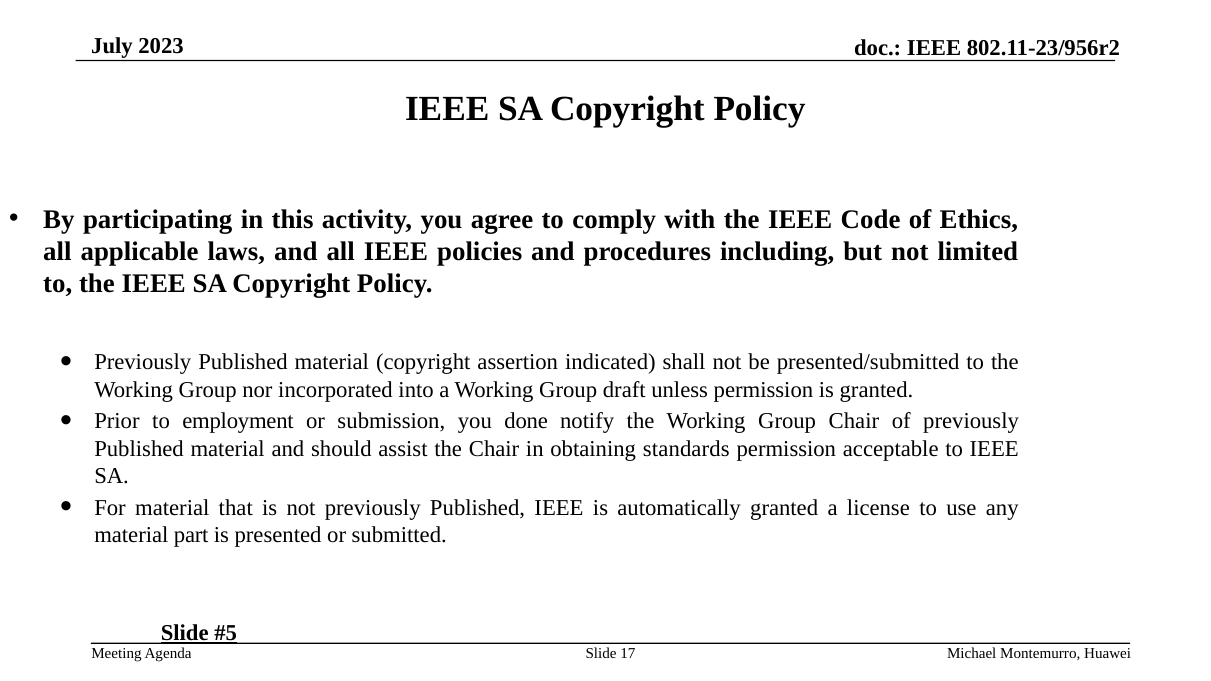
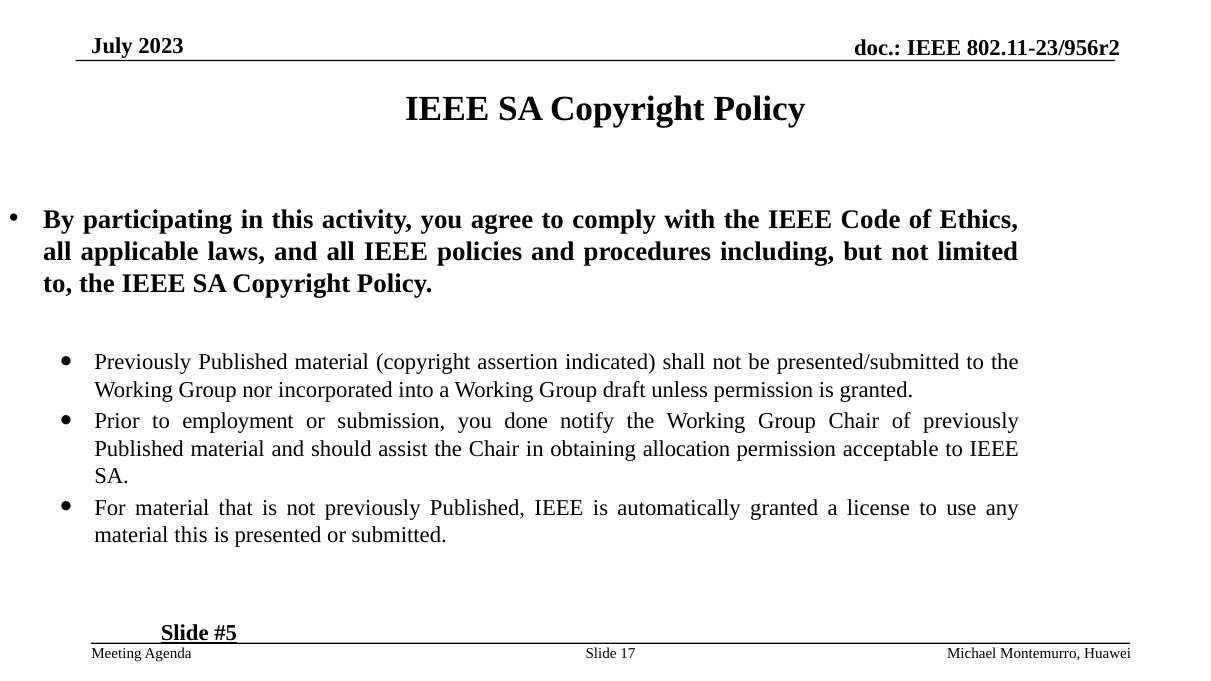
standards: standards -> allocation (687, 449)
material part: part -> this (191, 535)
